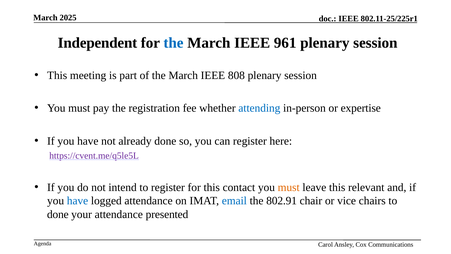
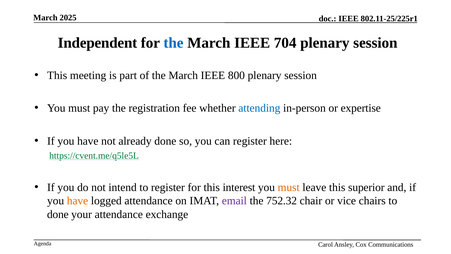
961: 961 -> 704 (285, 43)
808: 808 -> 800 (236, 75)
https://cvent.me/q5le5L colour: purple -> green (94, 155)
contact: contact -> interest (239, 187)
relevant: relevant -> superior (366, 187)
have colour: blue -> orange (78, 201)
email colour: blue -> purple (234, 201)
802.91: 802.91 -> 752.32 (282, 201)
presented: presented -> exchange (167, 214)
